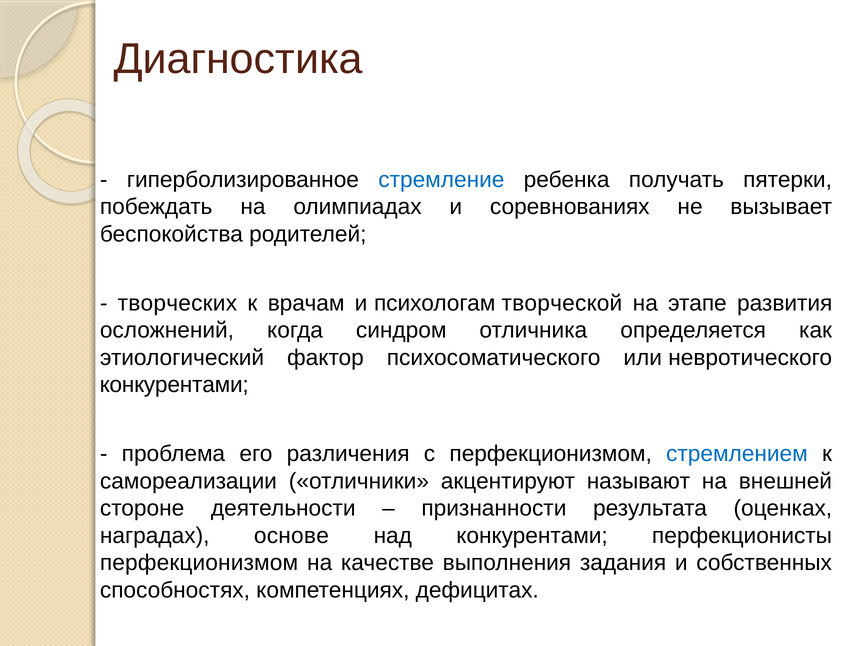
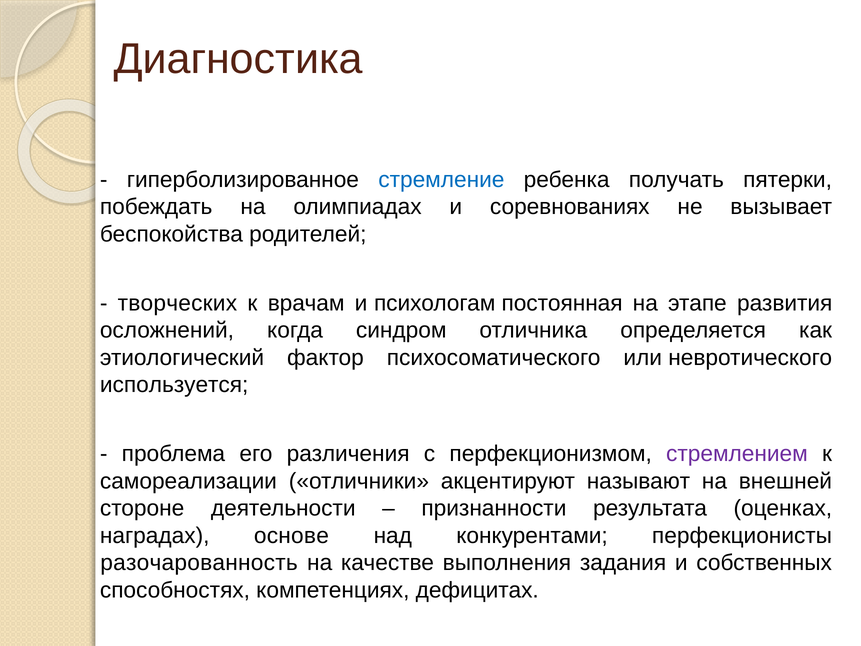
творческой: творческой -> постоянная (562, 303)
конкурентами: конкурентами -> используется (174, 385)
стремлением colour: blue -> purple (737, 454)
перфекционизмом: перфекционизмом -> разочарованность (199, 563)
